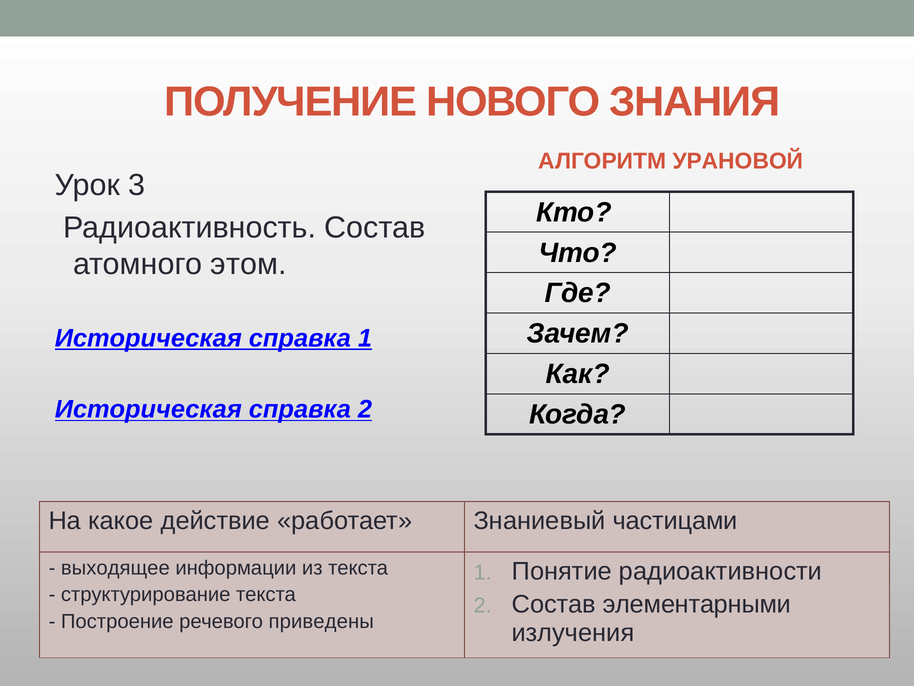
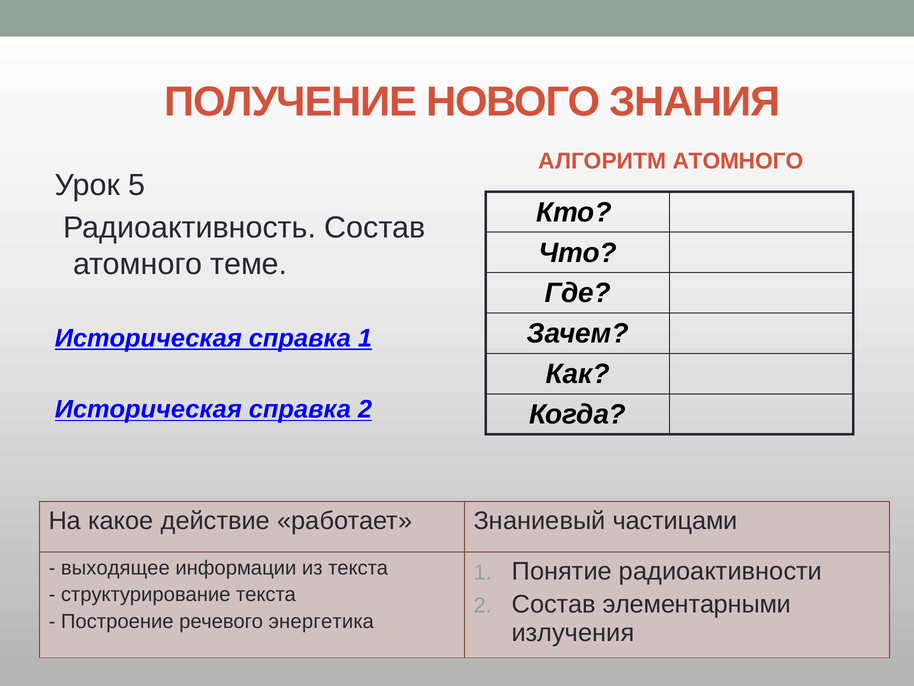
АЛГОРИТМ УРАНОВОЙ: УРАНОВОЙ -> АТОМНОГО (738, 161)
3: 3 -> 5 (137, 185)
этом: этом -> теме (249, 264)
приведены: приведены -> энергетика (321, 621)
